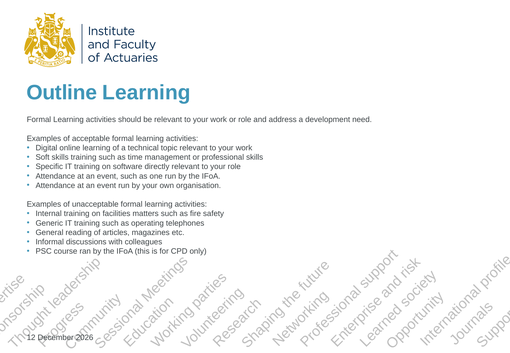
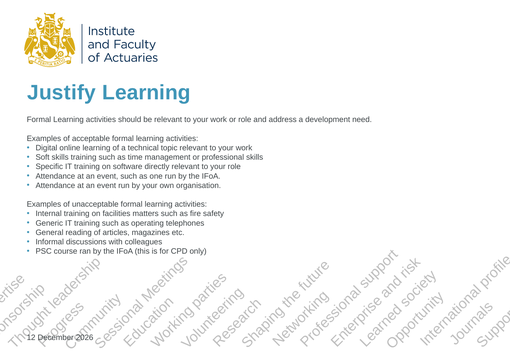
Outline: Outline -> Justify (61, 93)
